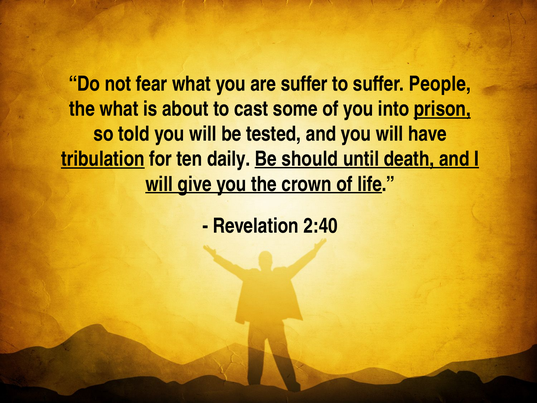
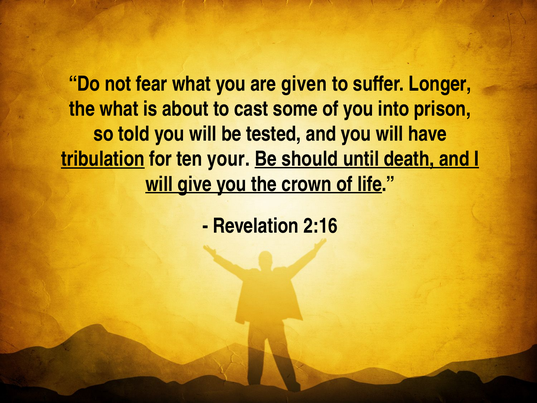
are suffer: suffer -> given (304, 84)
People: People -> Longer (440, 84)
prison underline: present -> none (442, 109)
daily: daily -> your (228, 159)
2:40: 2:40 -> 2:16 (321, 226)
